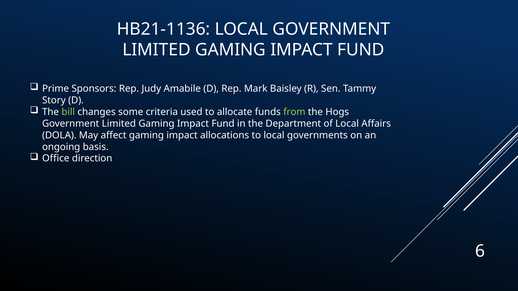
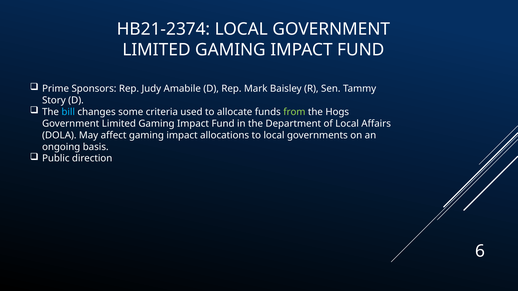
HB21-1136: HB21-1136 -> HB21-2374 (164, 29)
bill colour: light green -> light blue (68, 112)
Office: Office -> Public (56, 159)
